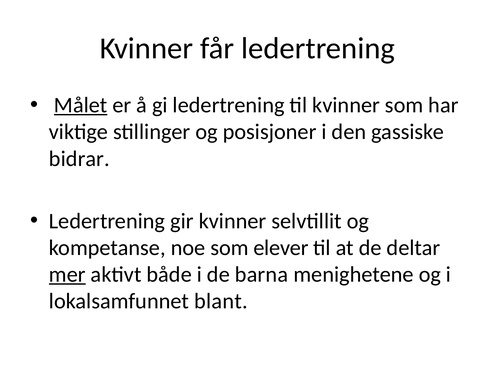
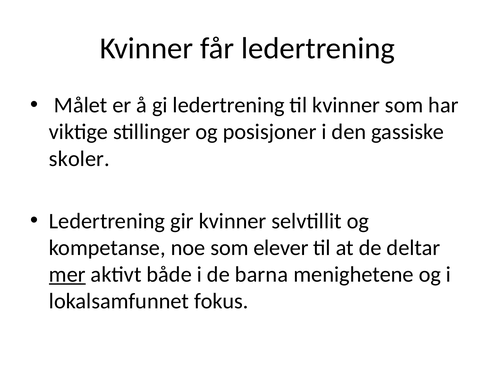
Målet underline: present -> none (81, 105)
bidrar: bidrar -> skoler (79, 159)
blant: blant -> fokus (221, 302)
